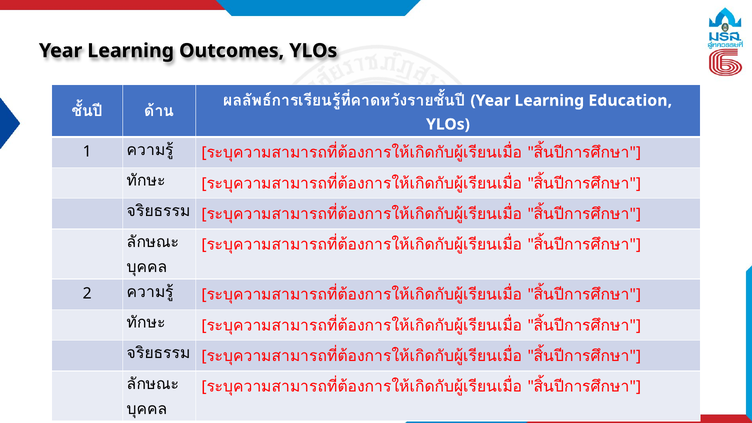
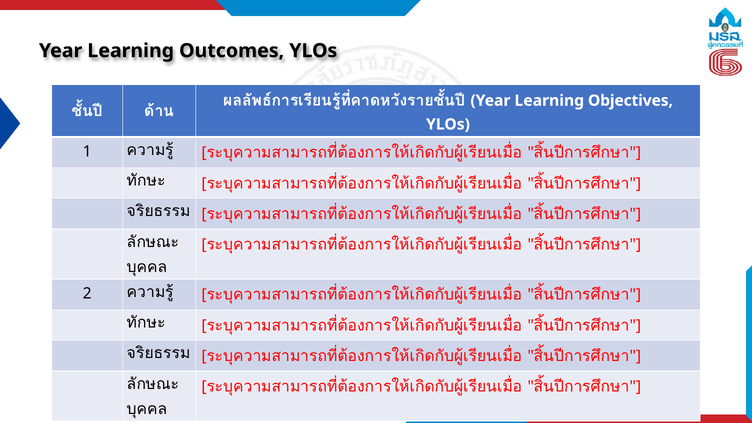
Education: Education -> Objectives (630, 101)
